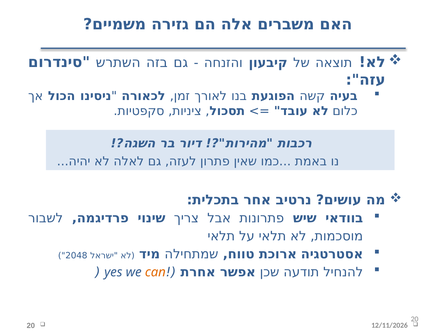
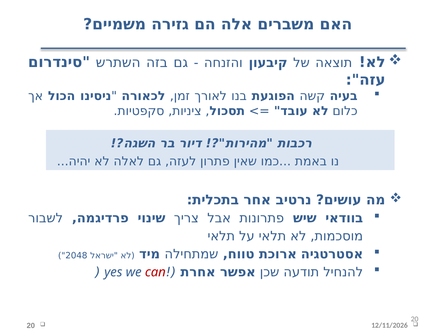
can colour: orange -> red (155, 272)
